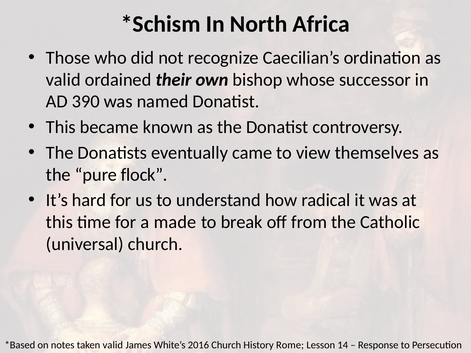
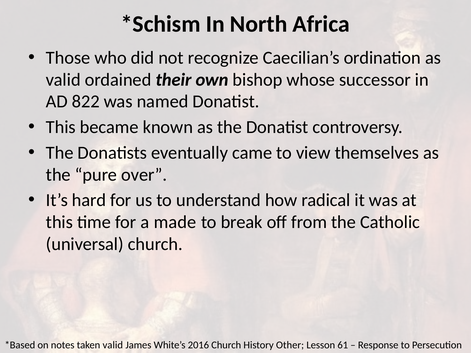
390: 390 -> 822 (86, 102)
flock: flock -> over (144, 175)
Rome: Rome -> Other (290, 345)
14: 14 -> 61 (343, 345)
